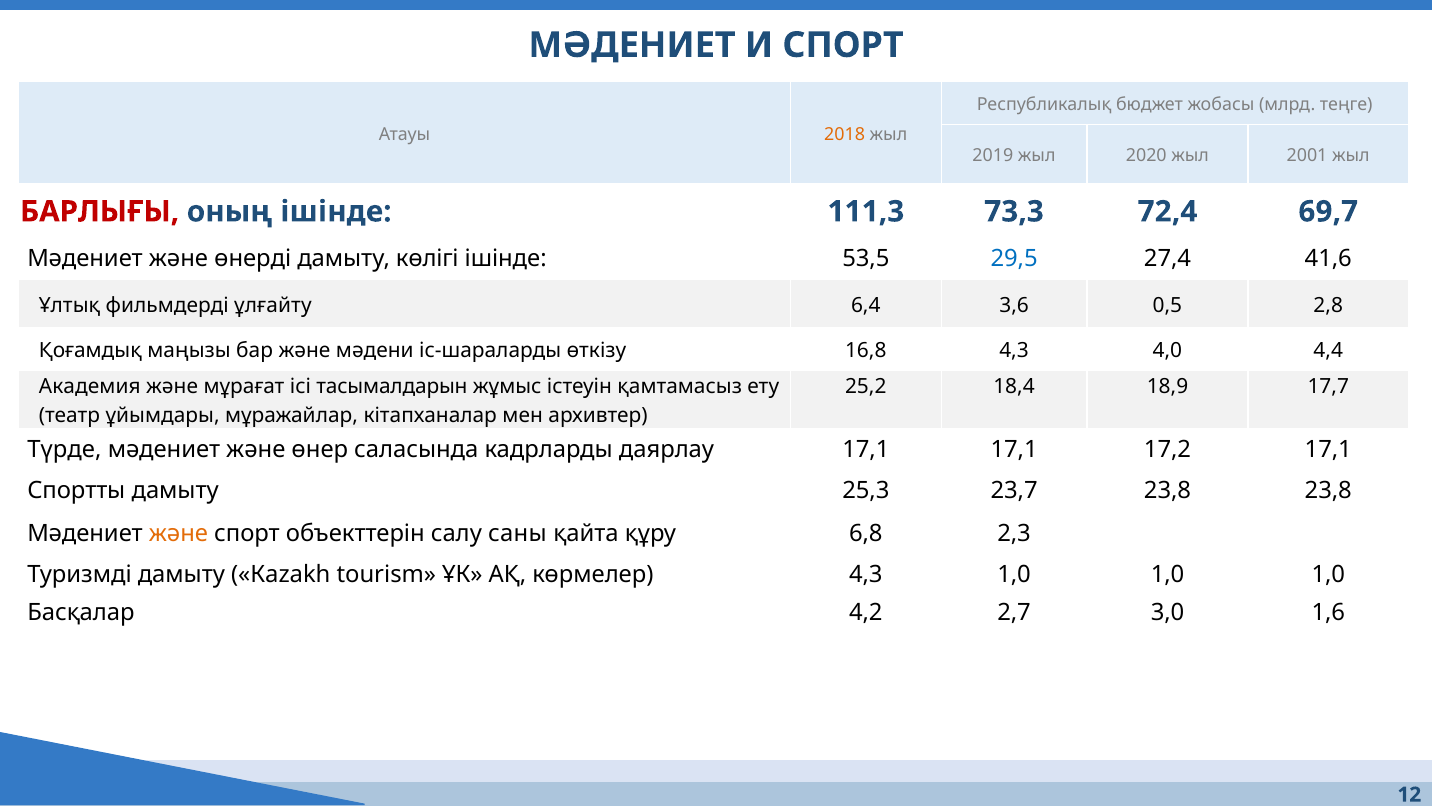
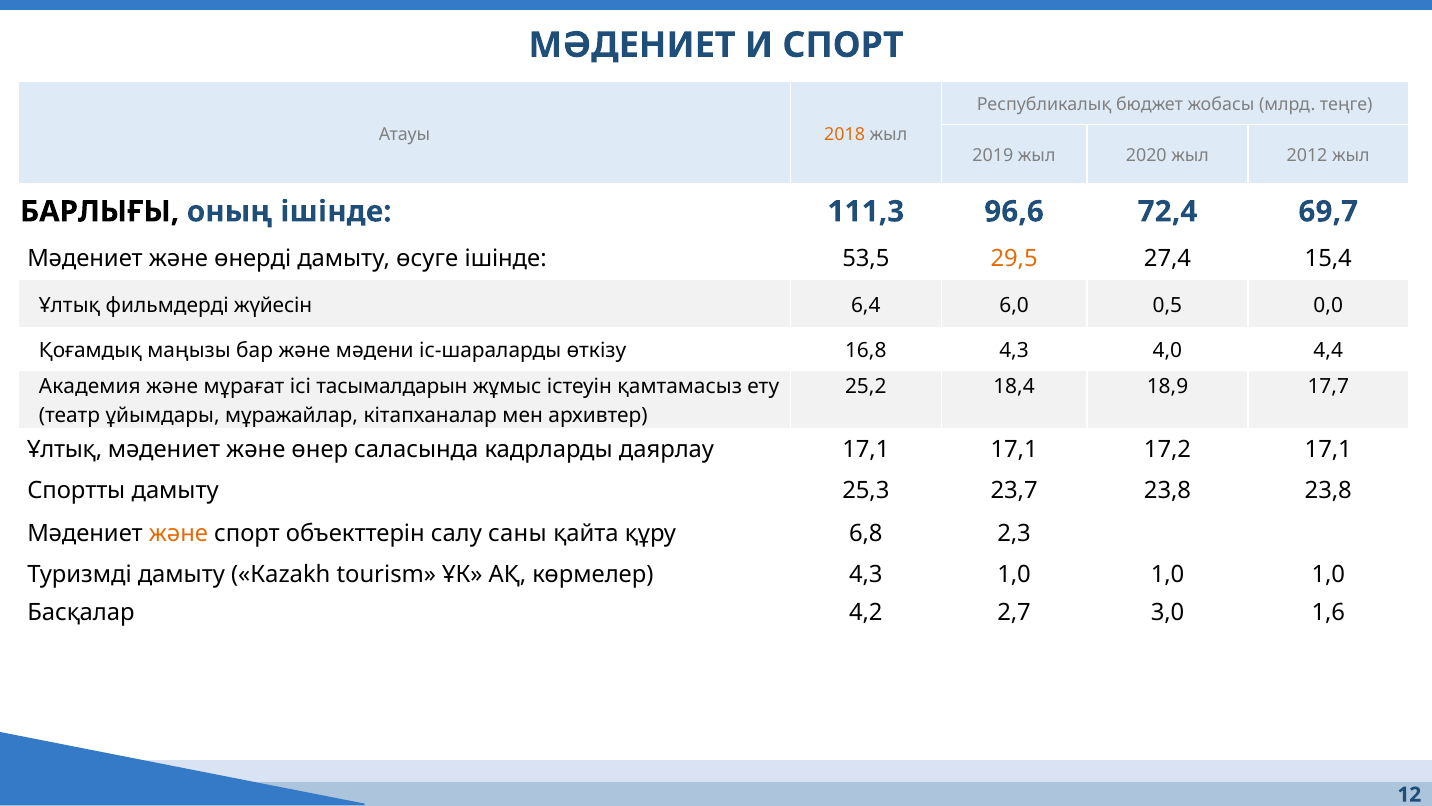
2001: 2001 -> 2012 (1307, 156)
БАРЛЫҒЫ colour: red -> black (100, 212)
73,3: 73,3 -> 96,6 (1014, 212)
көлігі: көлігі -> өсуге (427, 259)
29,5 colour: blue -> orange (1014, 259)
41,6: 41,6 -> 15,4 (1328, 259)
ұлғайту: ұлғайту -> жүйесін (273, 305)
3,6: 3,6 -> 6,0 (1014, 305)
2,8: 2,8 -> 0,0 (1328, 305)
Түрде: Түрде -> Ұлтық (65, 450)
